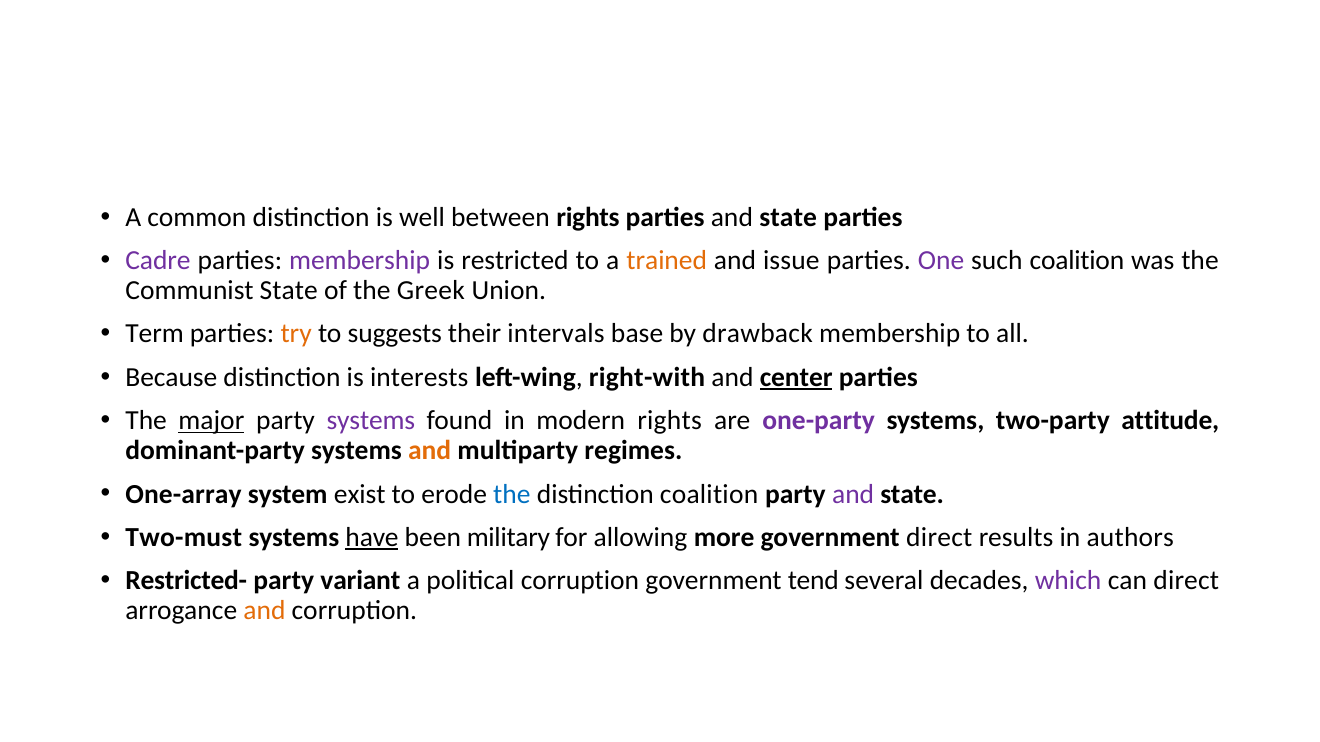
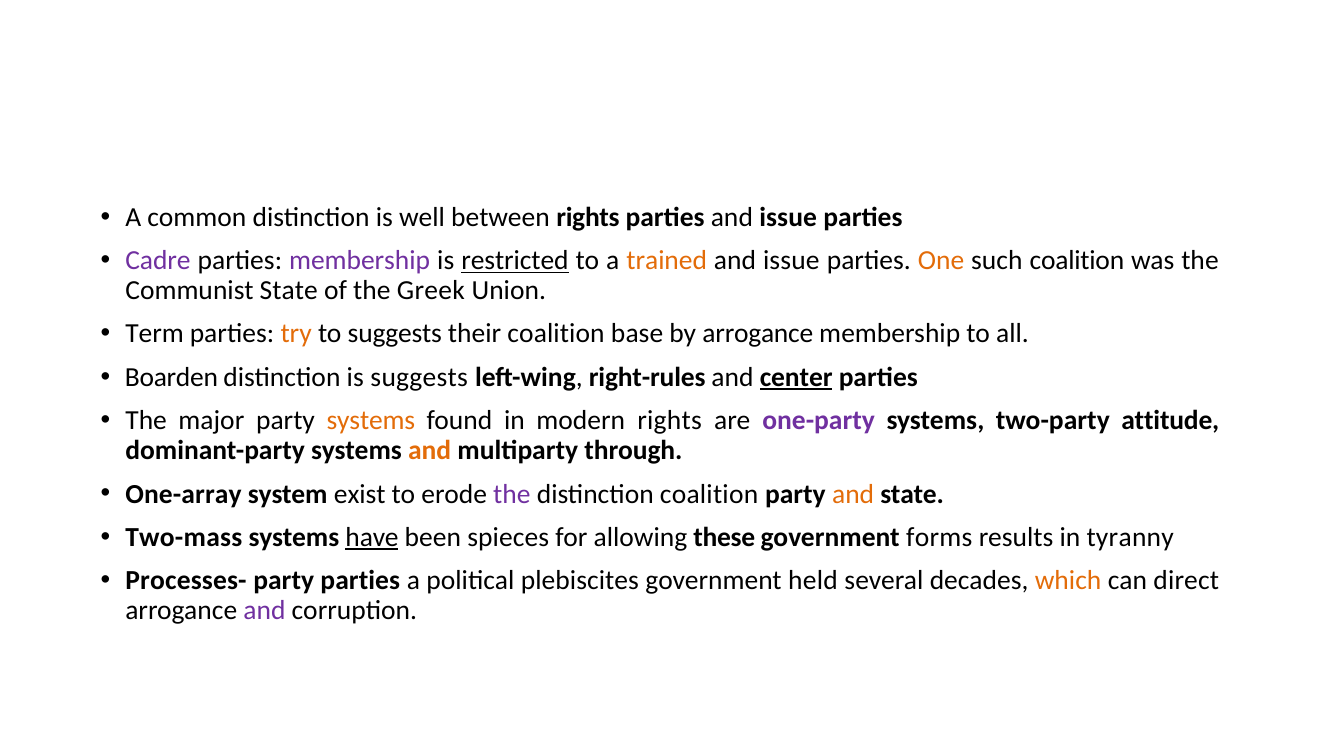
parties and state: state -> issue (788, 217)
restricted underline: none -> present (515, 261)
One colour: purple -> orange (941, 261)
their intervals: intervals -> coalition (556, 334)
by drawback: drawback -> arrogance (758, 334)
Because: Because -> Boarden (171, 378)
is interests: interests -> suggests (419, 378)
right-with: right-with -> right-rules (647, 378)
major underline: present -> none (211, 421)
systems colour: purple -> orange (371, 421)
regimes: regimes -> through (633, 451)
the colour: blue -> purple (512, 494)
and colour: purple -> orange (853, 494)
Two-must: Two-must -> Two-mass (184, 538)
military: military -> spieces (508, 538)
more: more -> these (724, 538)
government direct: direct -> forms (939, 538)
authors: authors -> tyranny (1130, 538)
Restricted-: Restricted- -> Processes- (186, 581)
party variant: variant -> parties (360, 581)
political corruption: corruption -> plebiscites (580, 581)
tend: tend -> held (813, 581)
which colour: purple -> orange (1068, 581)
and colour: orange -> purple (264, 611)
